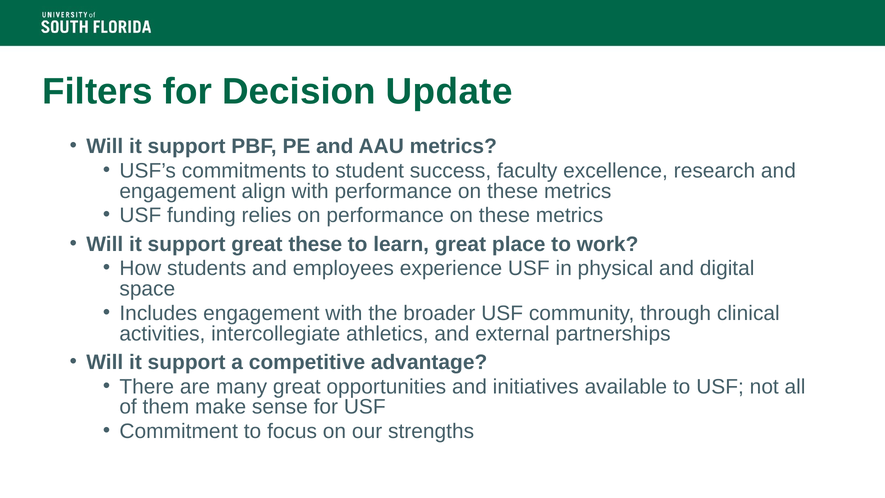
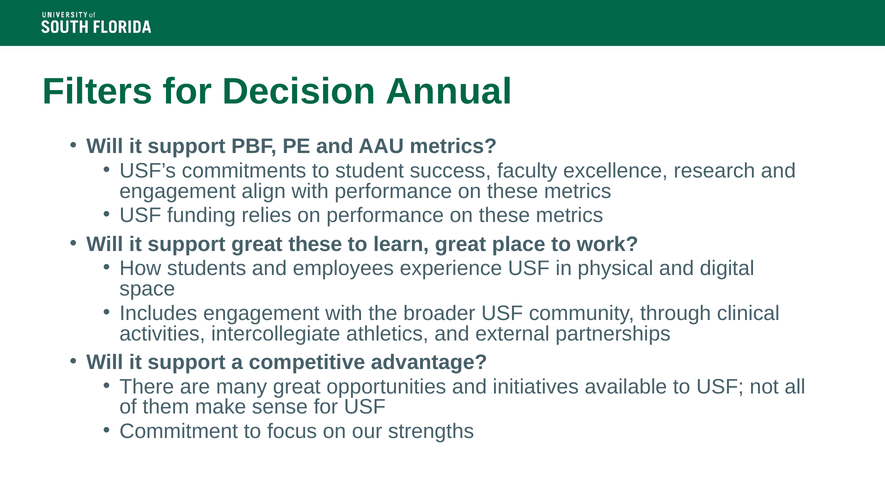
Update: Update -> Annual (449, 92)
